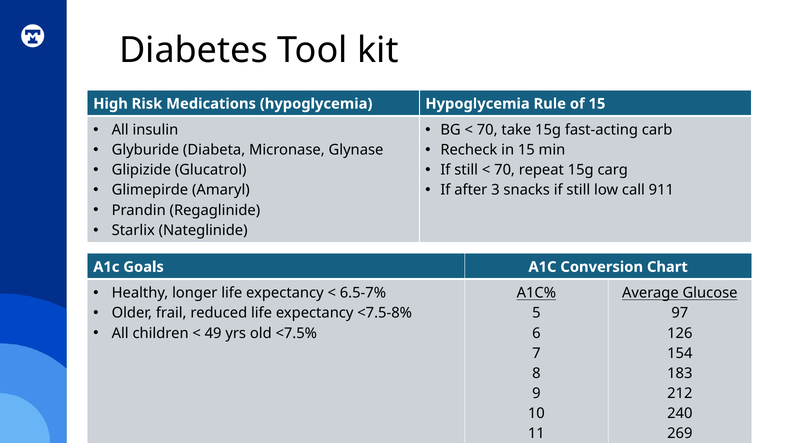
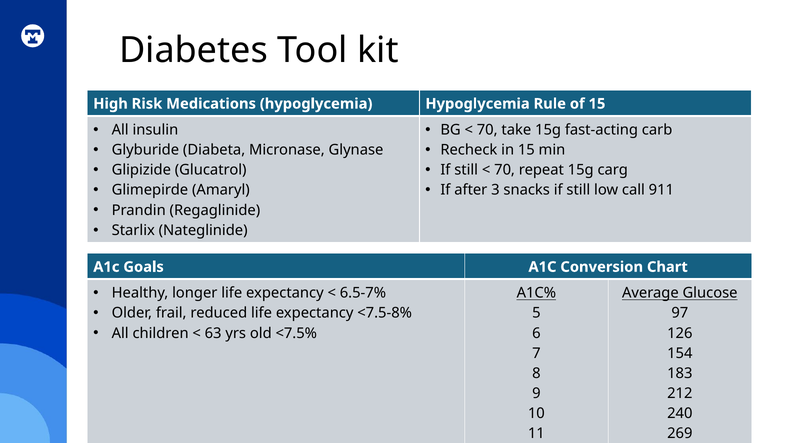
49: 49 -> 63 (213, 333)
